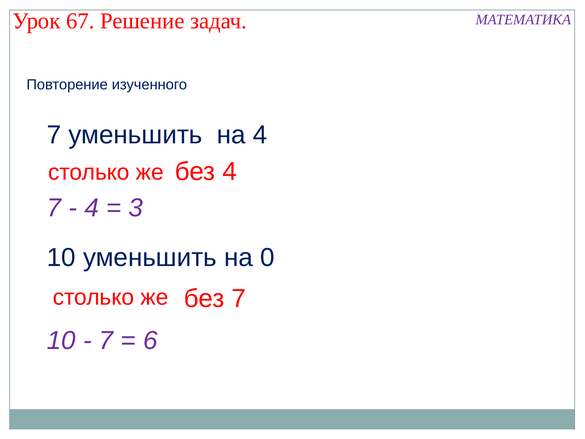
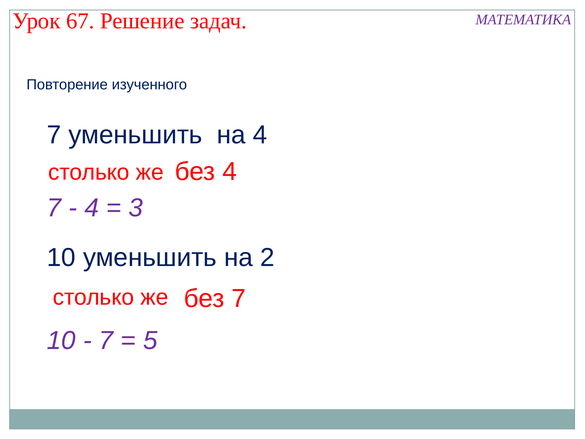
0: 0 -> 2 (267, 257)
6: 6 -> 5 (150, 340)
